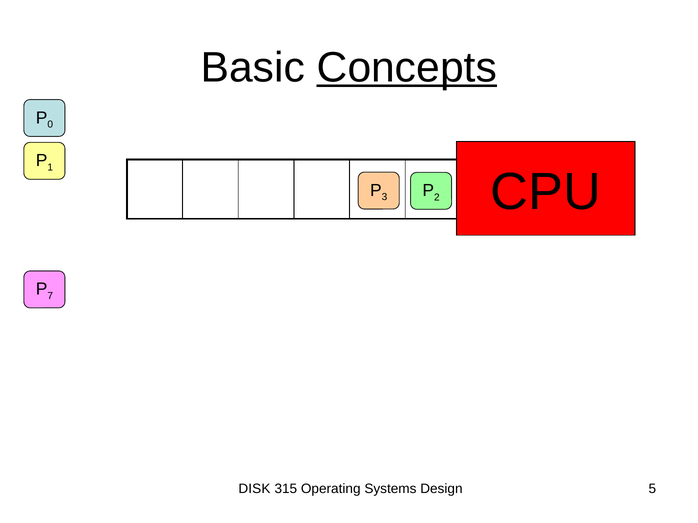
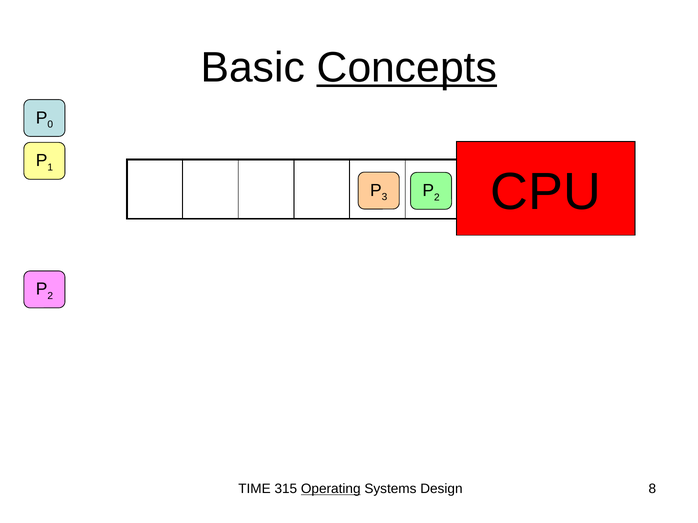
7: 7 -> 2 (50, 296)
DISK: DISK -> TIME (254, 489)
Operating underline: none -> present (331, 489)
5: 5 -> 8 (652, 489)
